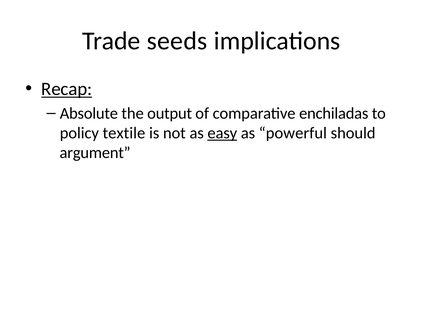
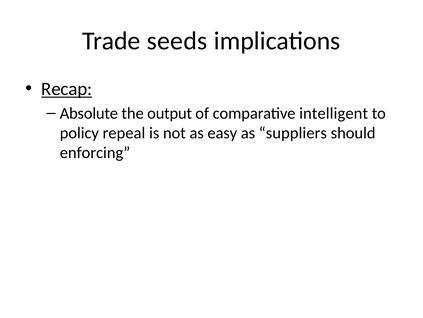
enchiladas: enchiladas -> intelligent (334, 113)
textile: textile -> repeal (124, 133)
easy underline: present -> none (222, 133)
powerful: powerful -> suppliers (293, 133)
argument: argument -> enforcing (95, 152)
